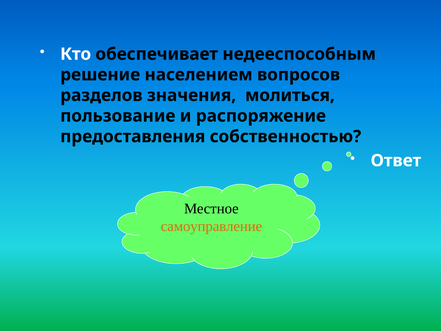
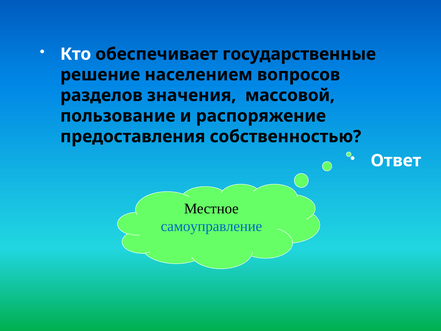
недееспособным: недееспособным -> государственные (299, 54)
молиться: молиться -> массовой (290, 95)
самоуправление colour: orange -> blue (211, 226)
